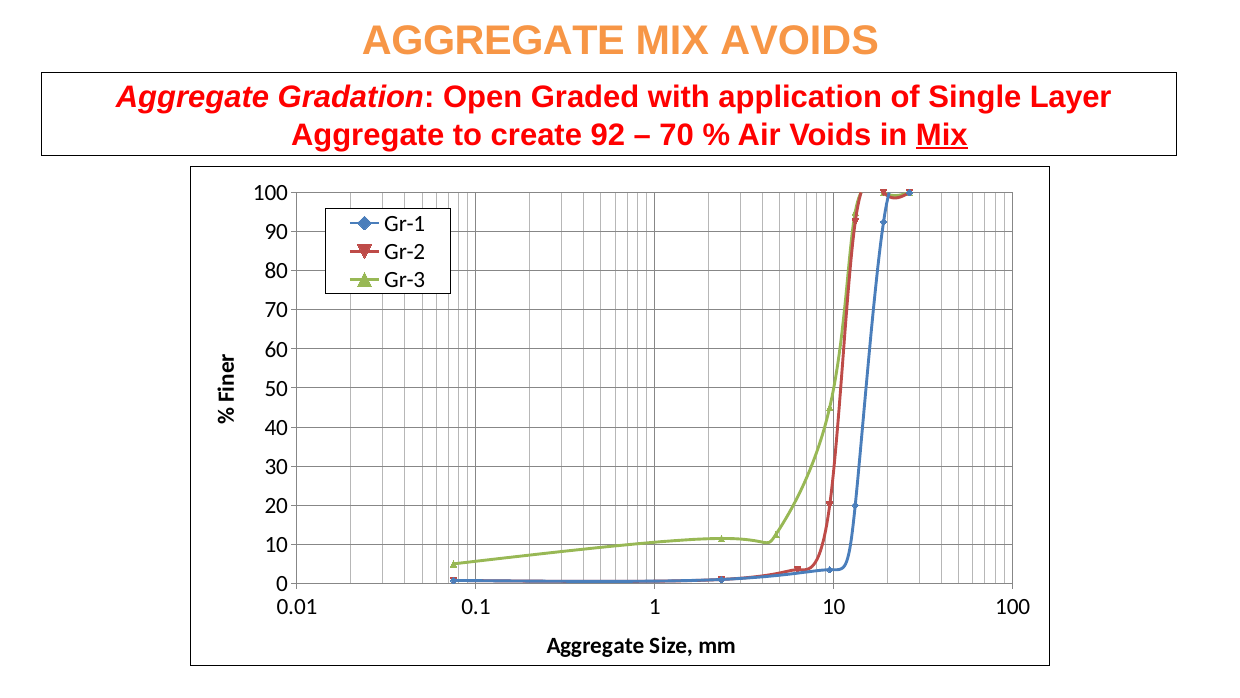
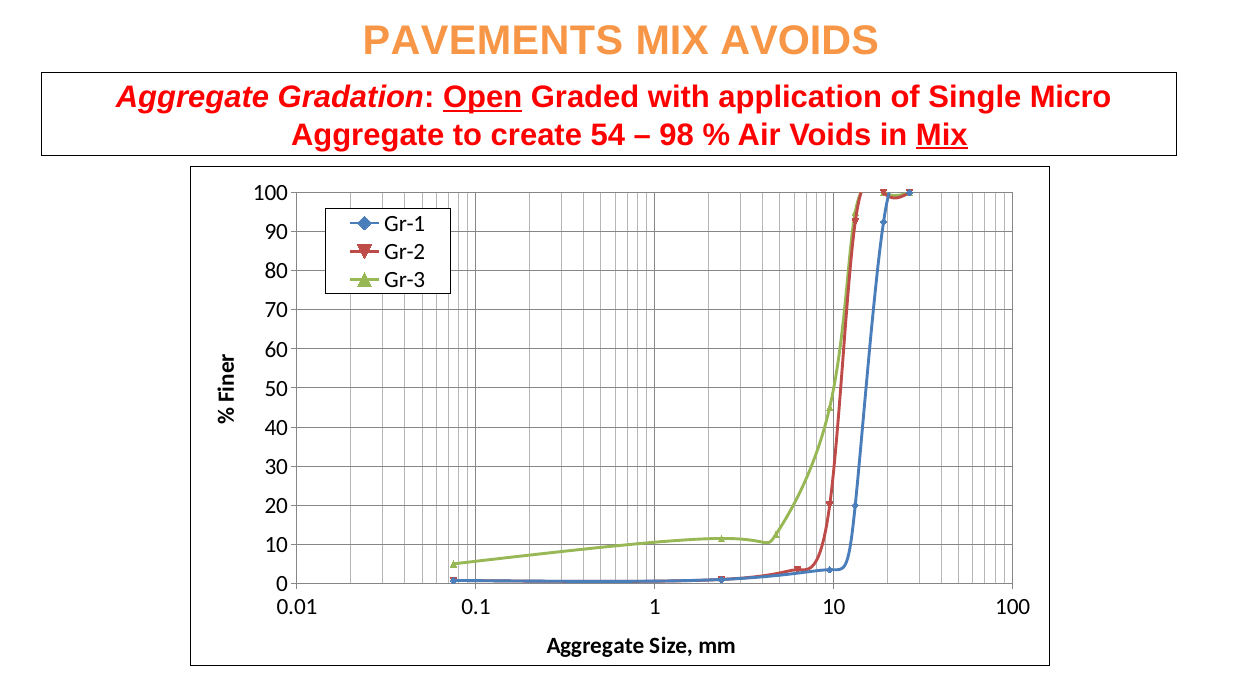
AGGREGATE: AGGREGATE -> PAVEMENTS (493, 41)
Open underline: none -> present (483, 97)
Layer: Layer -> Micro (1071, 97)
92: 92 -> 54 (608, 135)
70: 70 -> 98 (677, 135)
